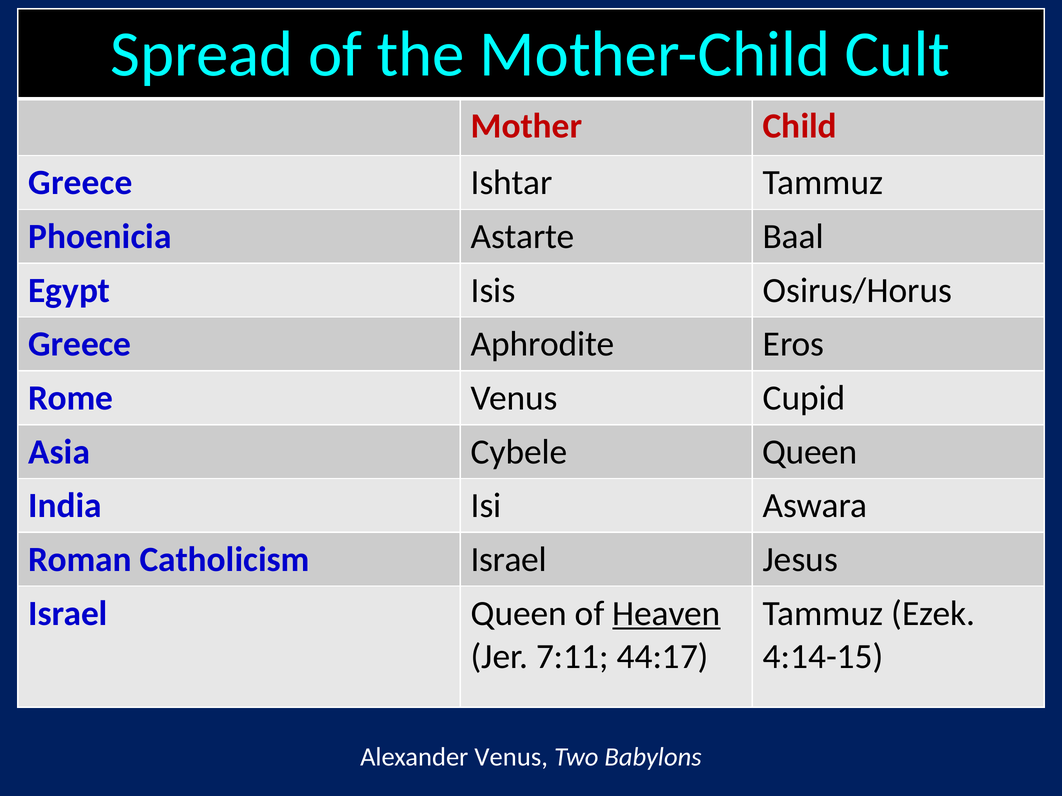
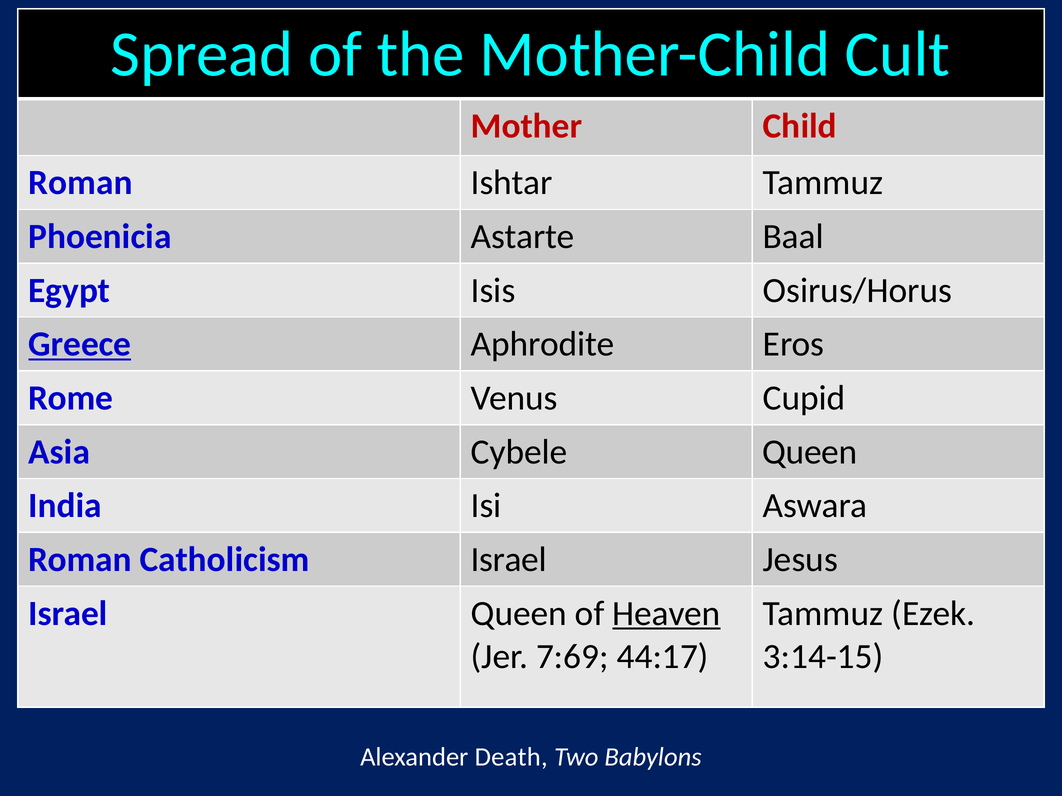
Greece: Greece -> Roman (81, 183)
Greece underline: none -> present (80, 344)
7:11: 7:11 -> 7:69 (572, 657)
4:14-15: 4:14-15 -> 3:14-15 (823, 657)
Alexander Venus: Venus -> Death (511, 758)
